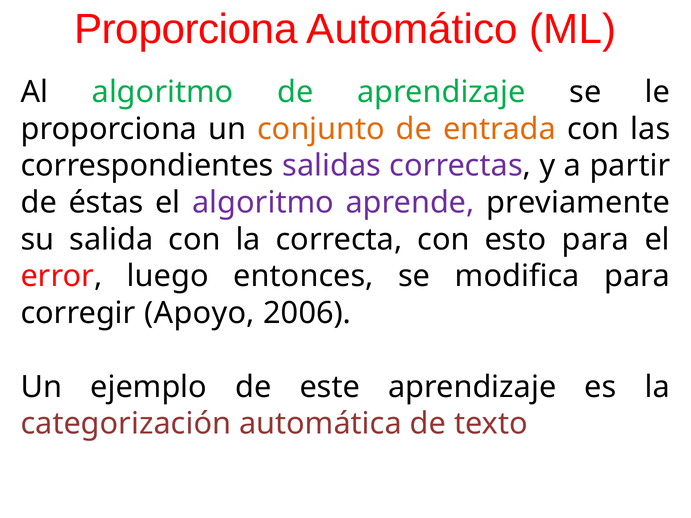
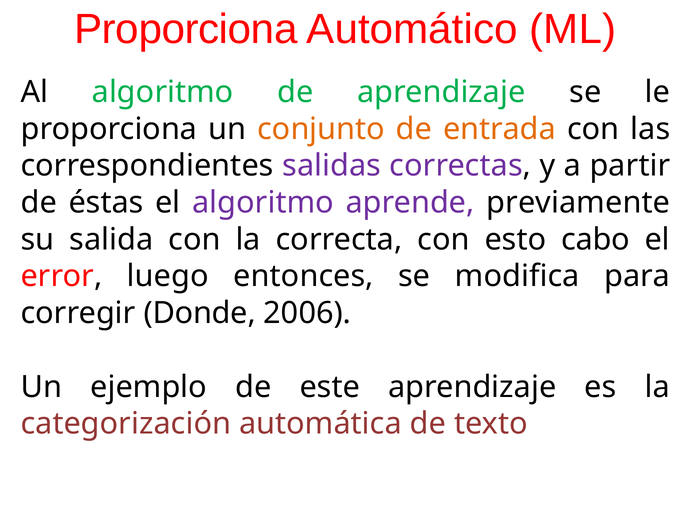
esto para: para -> cabo (596, 240)
Apoyo: Apoyo -> Donde (200, 313)
